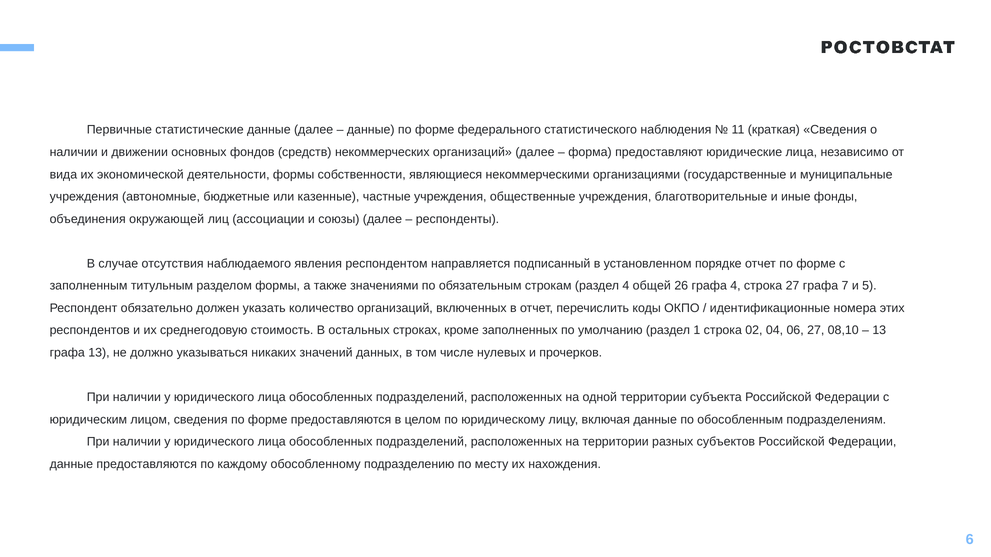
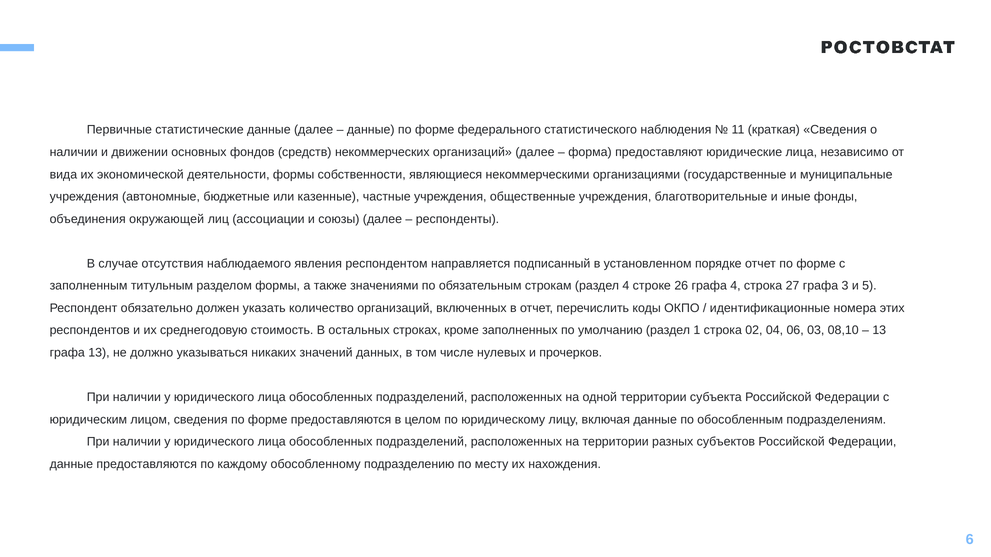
общей: общей -> строке (652, 286)
7: 7 -> 3 (845, 286)
06 27: 27 -> 03 (816, 331)
